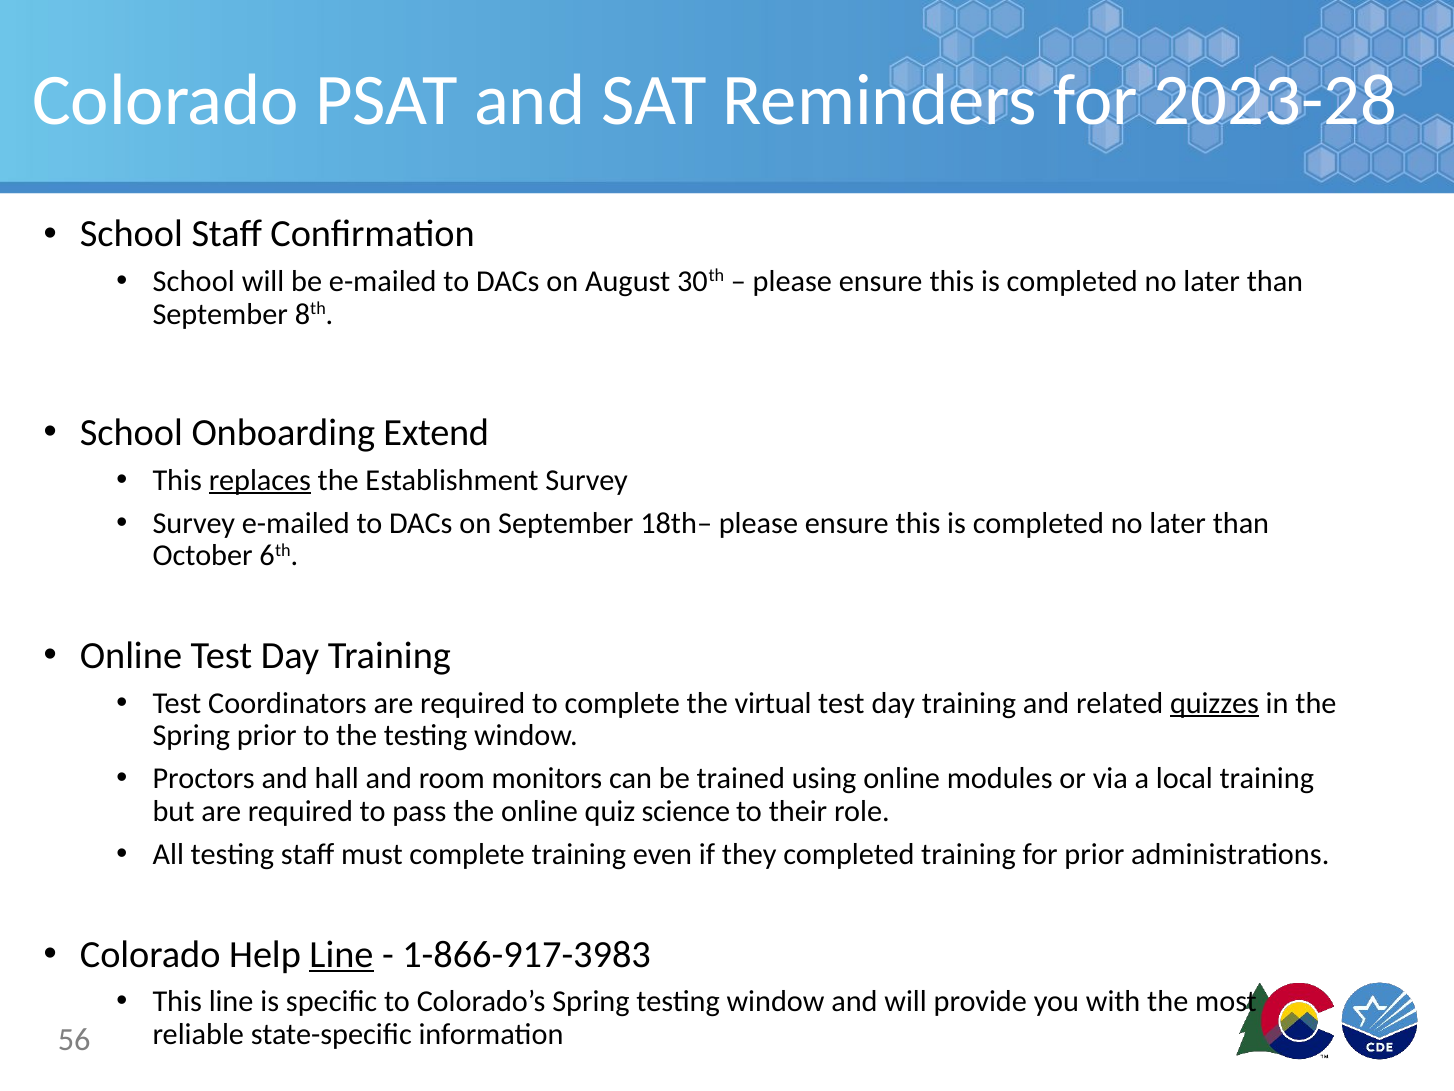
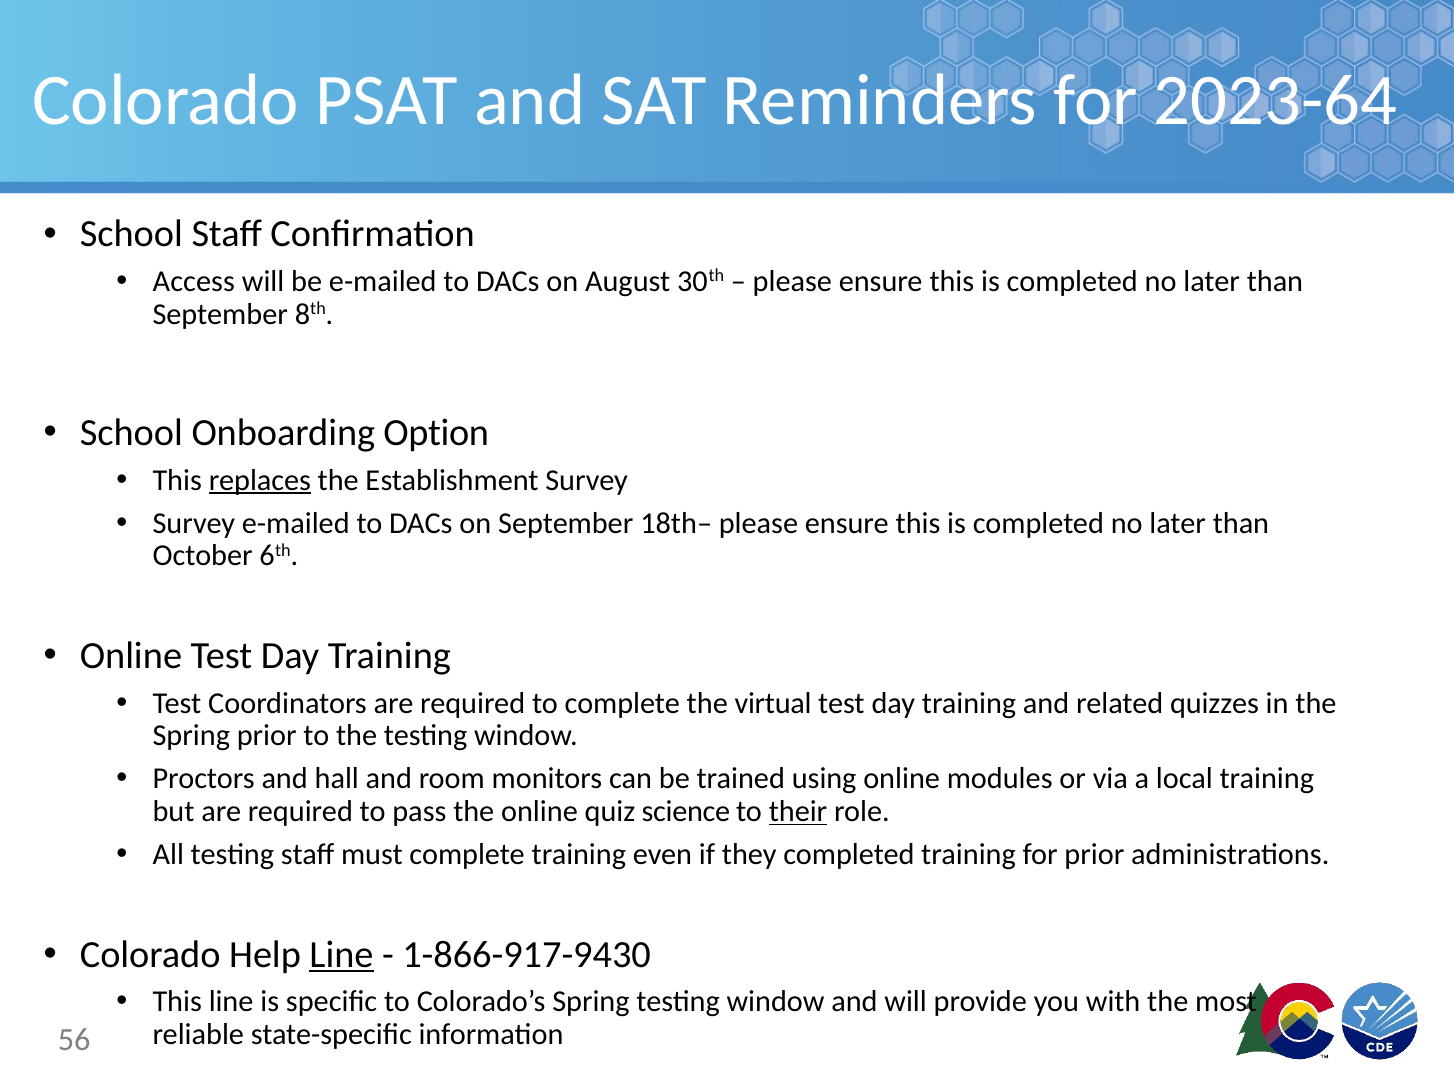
2023-28: 2023-28 -> 2023-64 (1275, 100)
School: School -> Access (194, 281)
Extend: Extend -> Option (436, 433)
quizzes underline: present -> none (1215, 703)
their underline: none -> present (798, 811)
1-866-917-3983: 1-866-917-3983 -> 1-866-917-9430 (527, 954)
